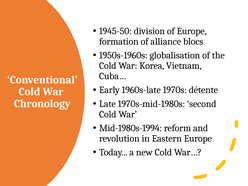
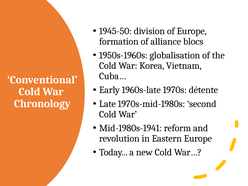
Mid-1980s-1994: Mid-1980s-1994 -> Mid-1980s-1941 (131, 128)
